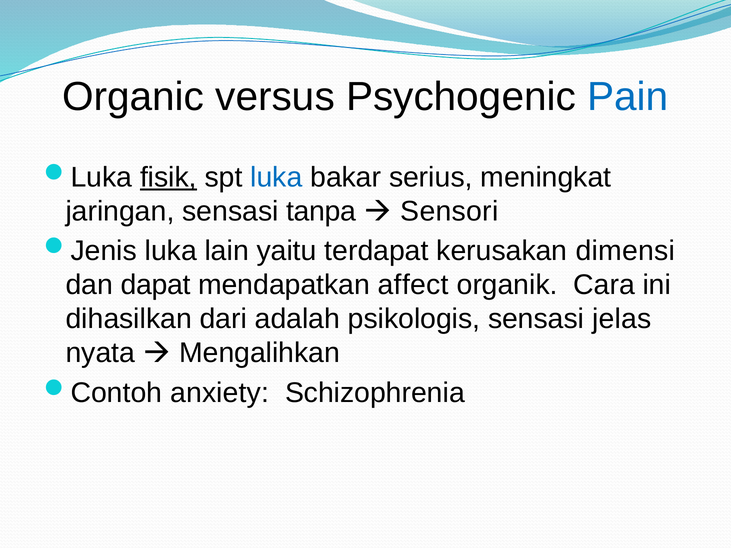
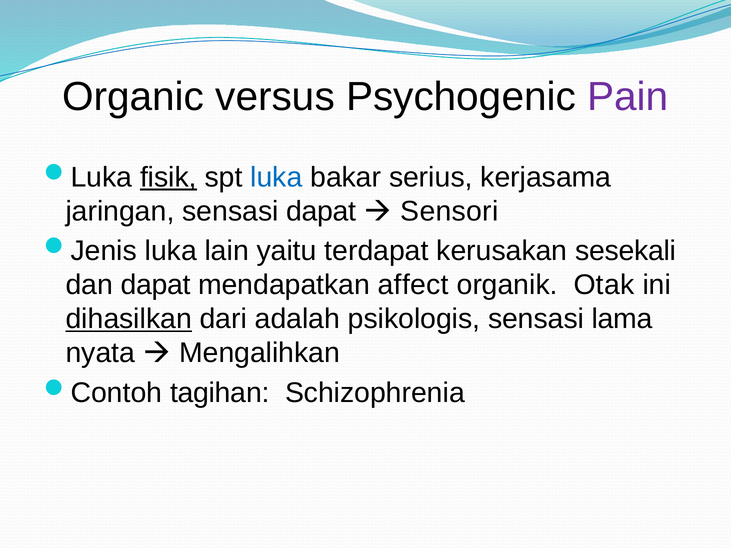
Pain colour: blue -> purple (628, 97)
meningkat: meningkat -> kerjasama (546, 177)
sensasi tanpa: tanpa -> dapat (321, 211)
dimensi: dimensi -> sesekali (626, 251)
Cara: Cara -> Otak (604, 285)
dihasilkan underline: none -> present (129, 319)
jelas: jelas -> lama (622, 319)
anxiety: anxiety -> tagihan (220, 393)
